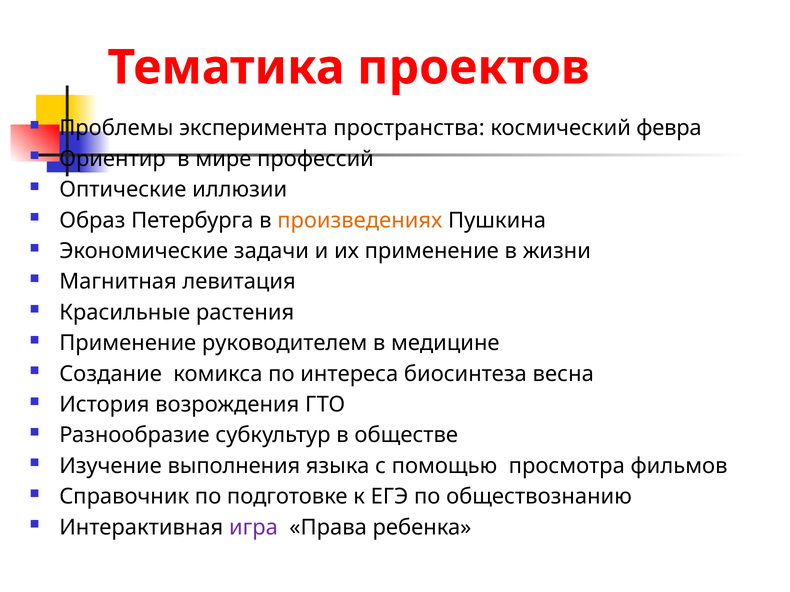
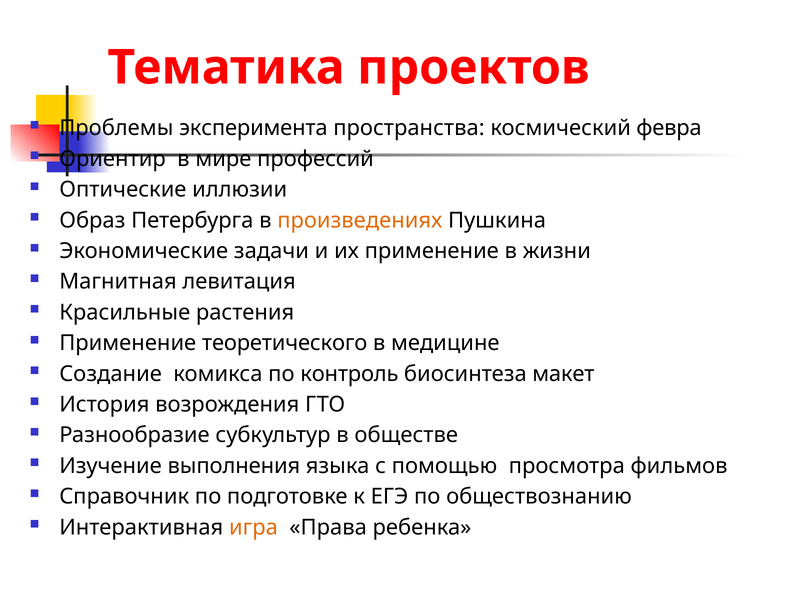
руководителем: руководителем -> теоретического (285, 343)
интереса: интереса -> контроль (349, 374)
весна: весна -> макет (563, 374)
игра colour: purple -> orange (253, 528)
